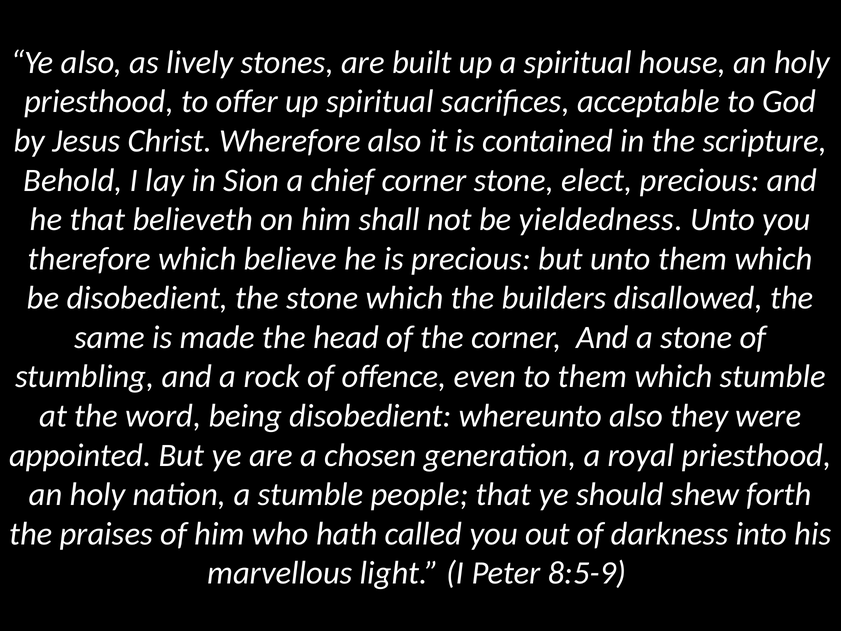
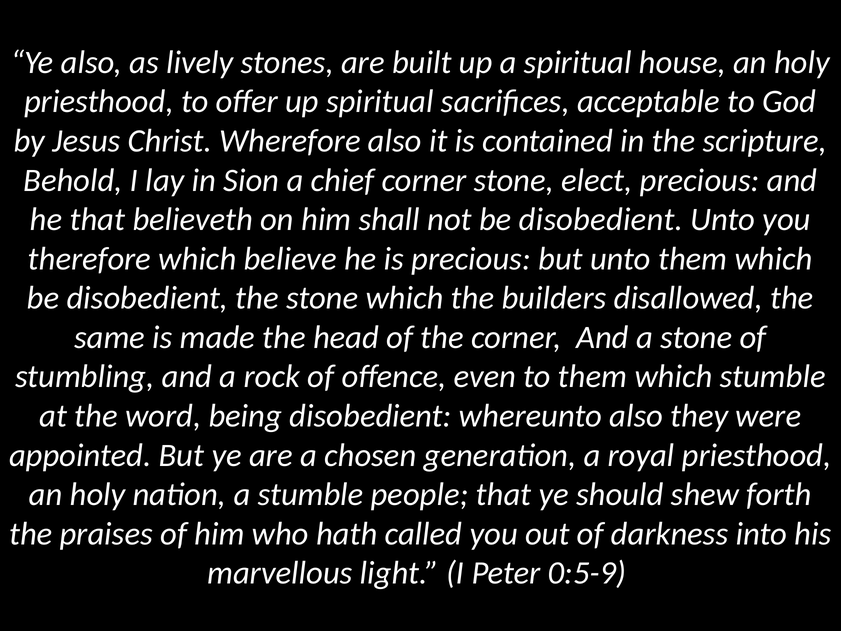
not be yieldedness: yieldedness -> disobedient (601, 219)
8:5-9: 8:5-9 -> 0:5-9 (587, 573)
